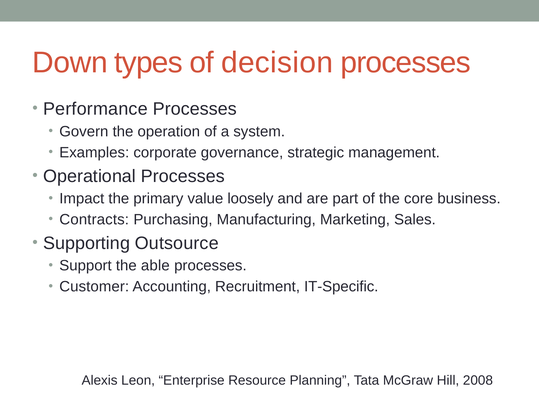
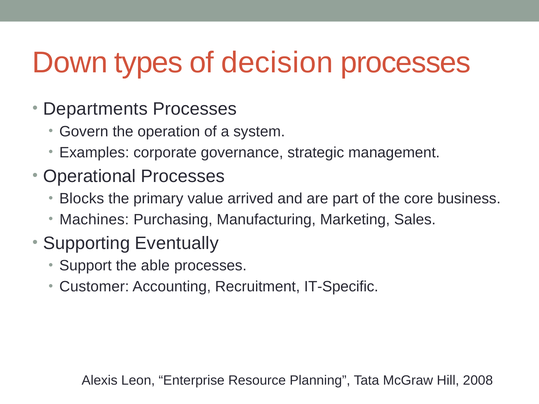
Performance: Performance -> Departments (95, 109)
Impact: Impact -> Blocks (82, 199)
loosely: loosely -> arrived (250, 199)
Contracts: Contracts -> Machines (94, 220)
Outsource: Outsource -> Eventually (177, 243)
